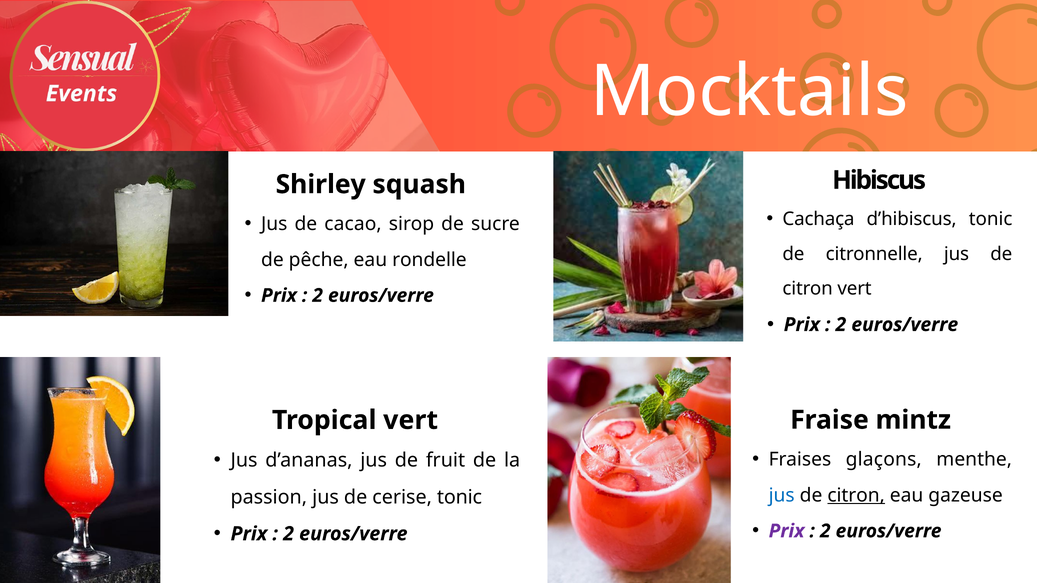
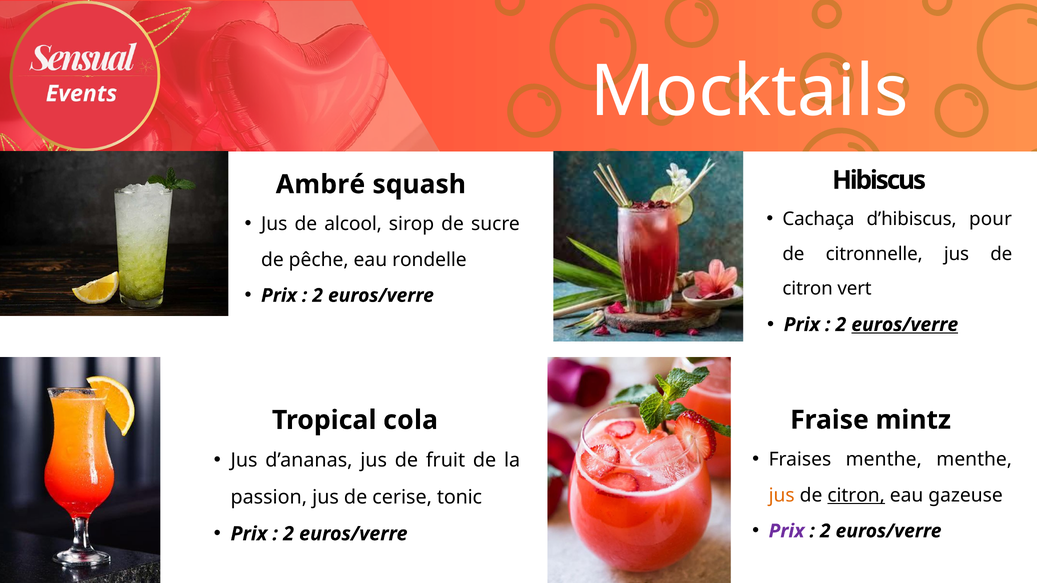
Shirley: Shirley -> Ambré (320, 185)
d’hibiscus tonic: tonic -> pour (990, 219)
cacao: cacao -> alcool (353, 224)
euros/verre underline: none -> present (905, 325)
Tropical vert: vert -> cola (411, 420)
Fraises glaçons: glaçons -> menthe (884, 460)
jus colour: blue -> orange (782, 496)
